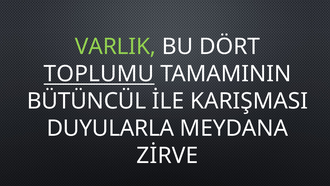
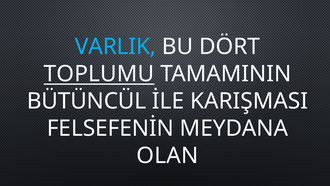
VARLIK colour: light green -> light blue (115, 46)
DUYULARLA: DUYULARLA -> FELSEFENİN (110, 128)
ZİRVE: ZİRVE -> OLAN (167, 155)
